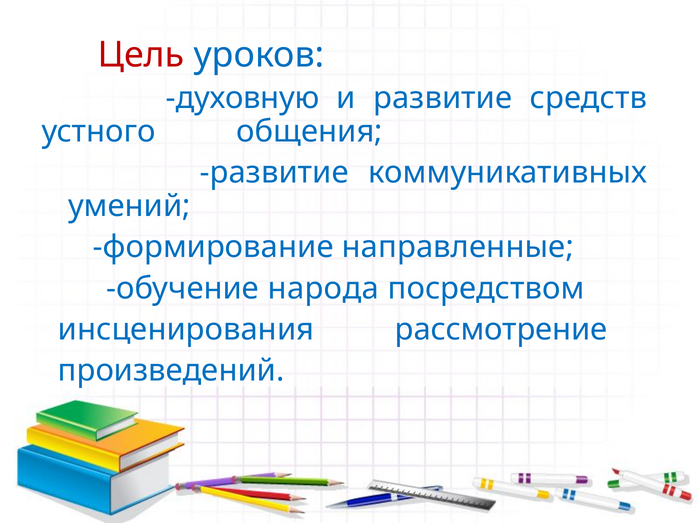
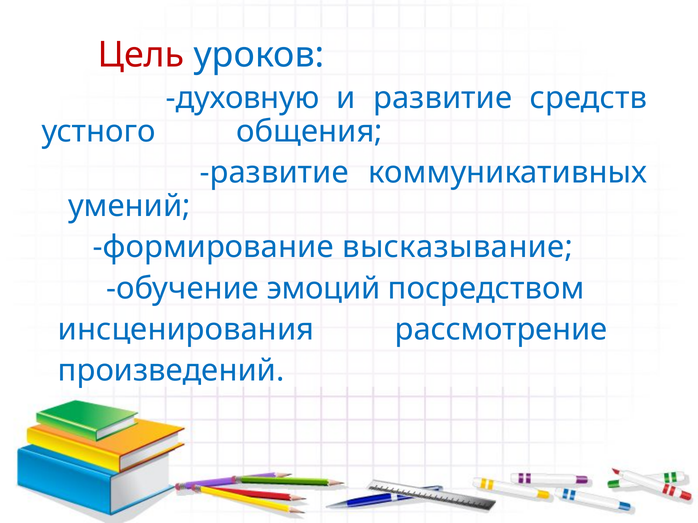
направленные: направленные -> высказывание (458, 247)
народа: народа -> эмоций (324, 289)
